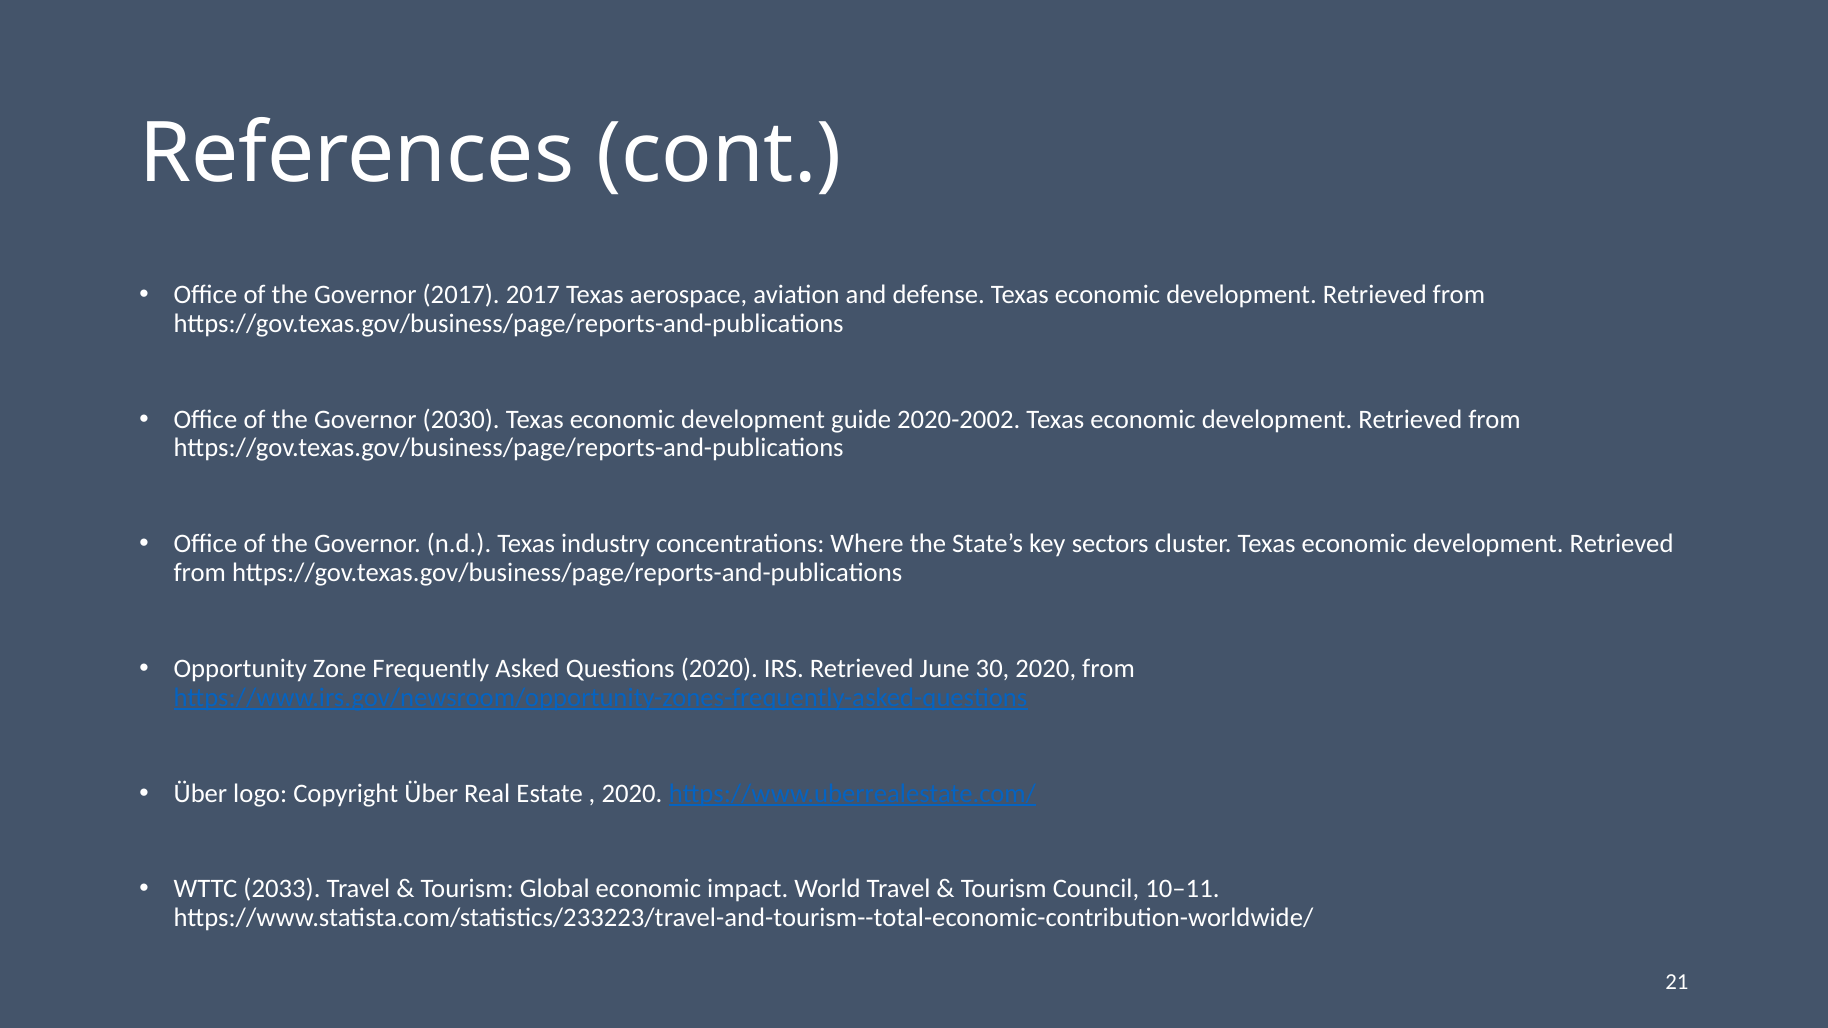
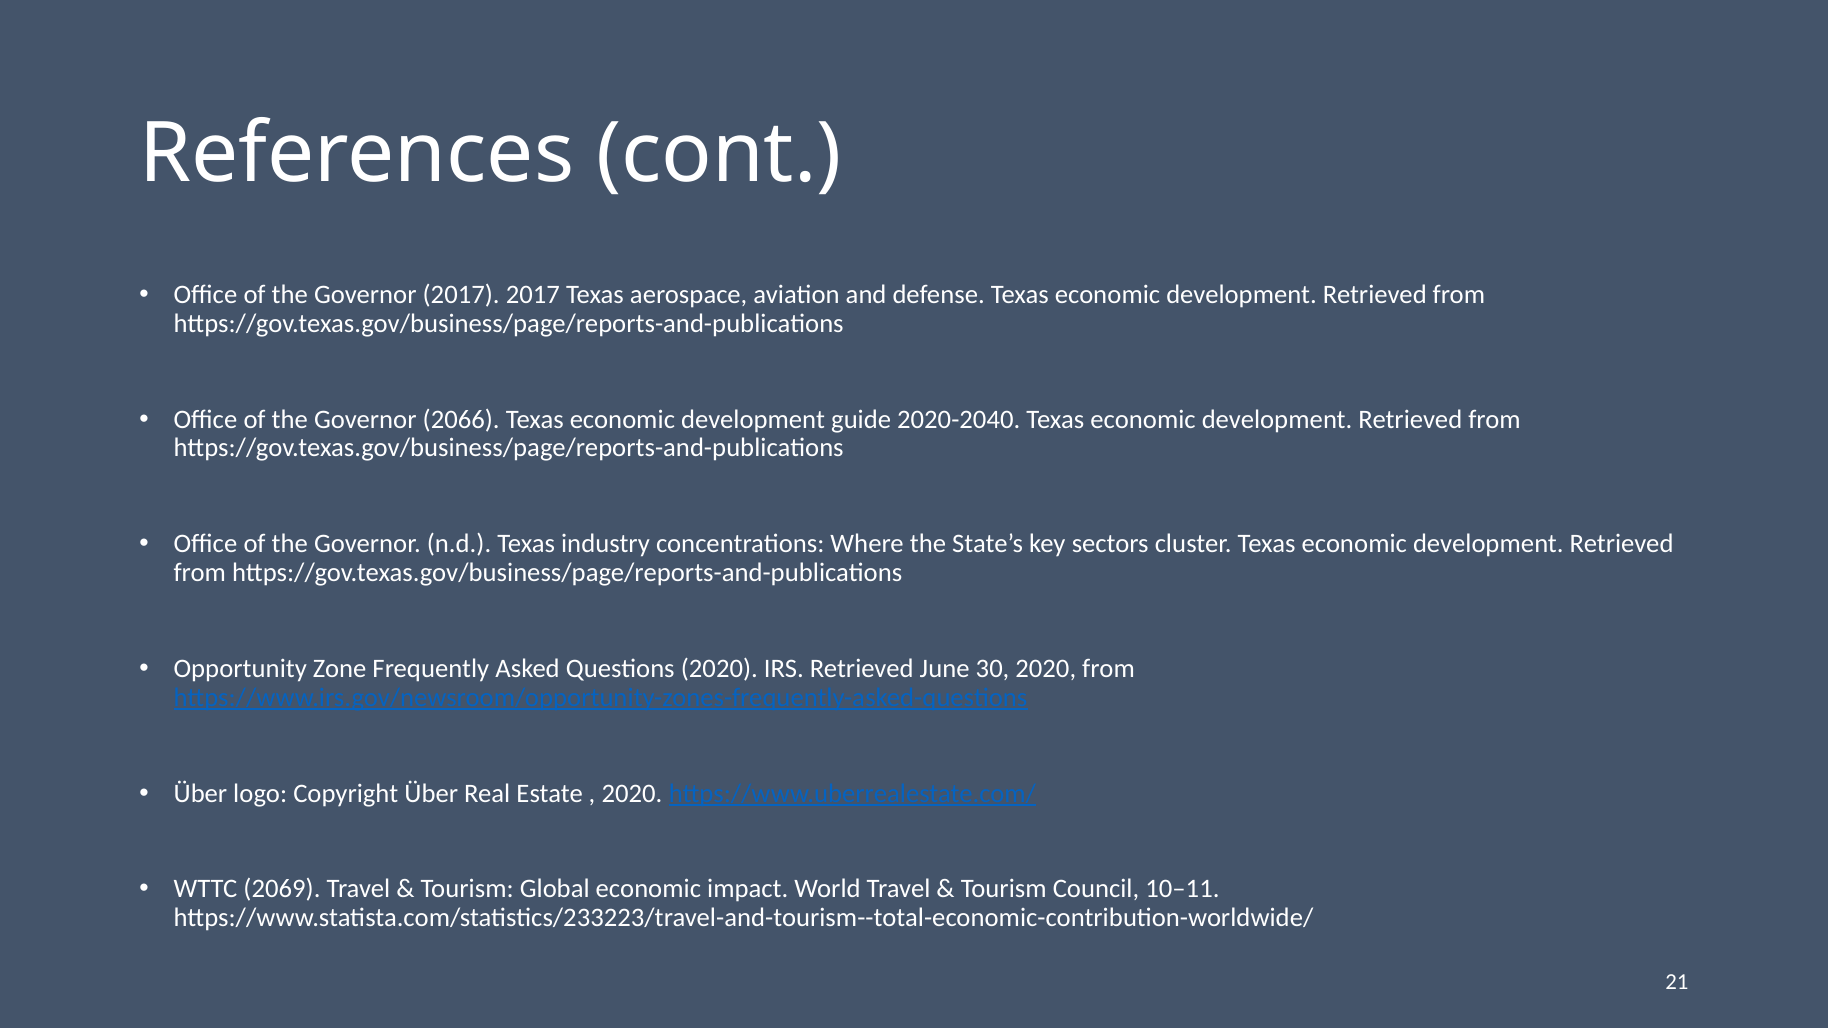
2030: 2030 -> 2066 (461, 419)
2020-2002: 2020-2002 -> 2020-2040 (959, 419)
2033: 2033 -> 2069 (282, 889)
